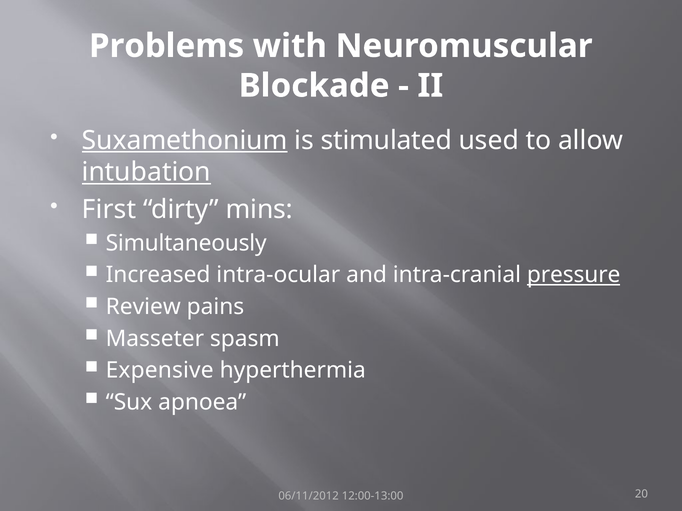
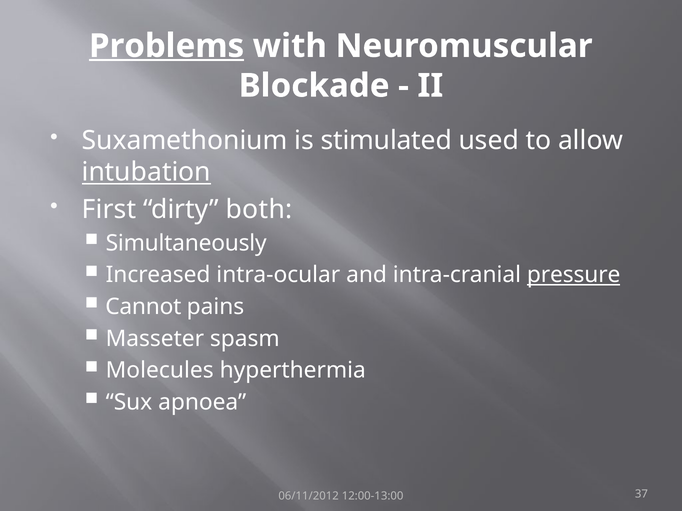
Problems underline: none -> present (167, 46)
Suxamethonium underline: present -> none (185, 141)
mins: mins -> both (259, 210)
Review: Review -> Cannot (143, 307)
Expensive: Expensive -> Molecules (160, 371)
20: 20 -> 37 (641, 495)
